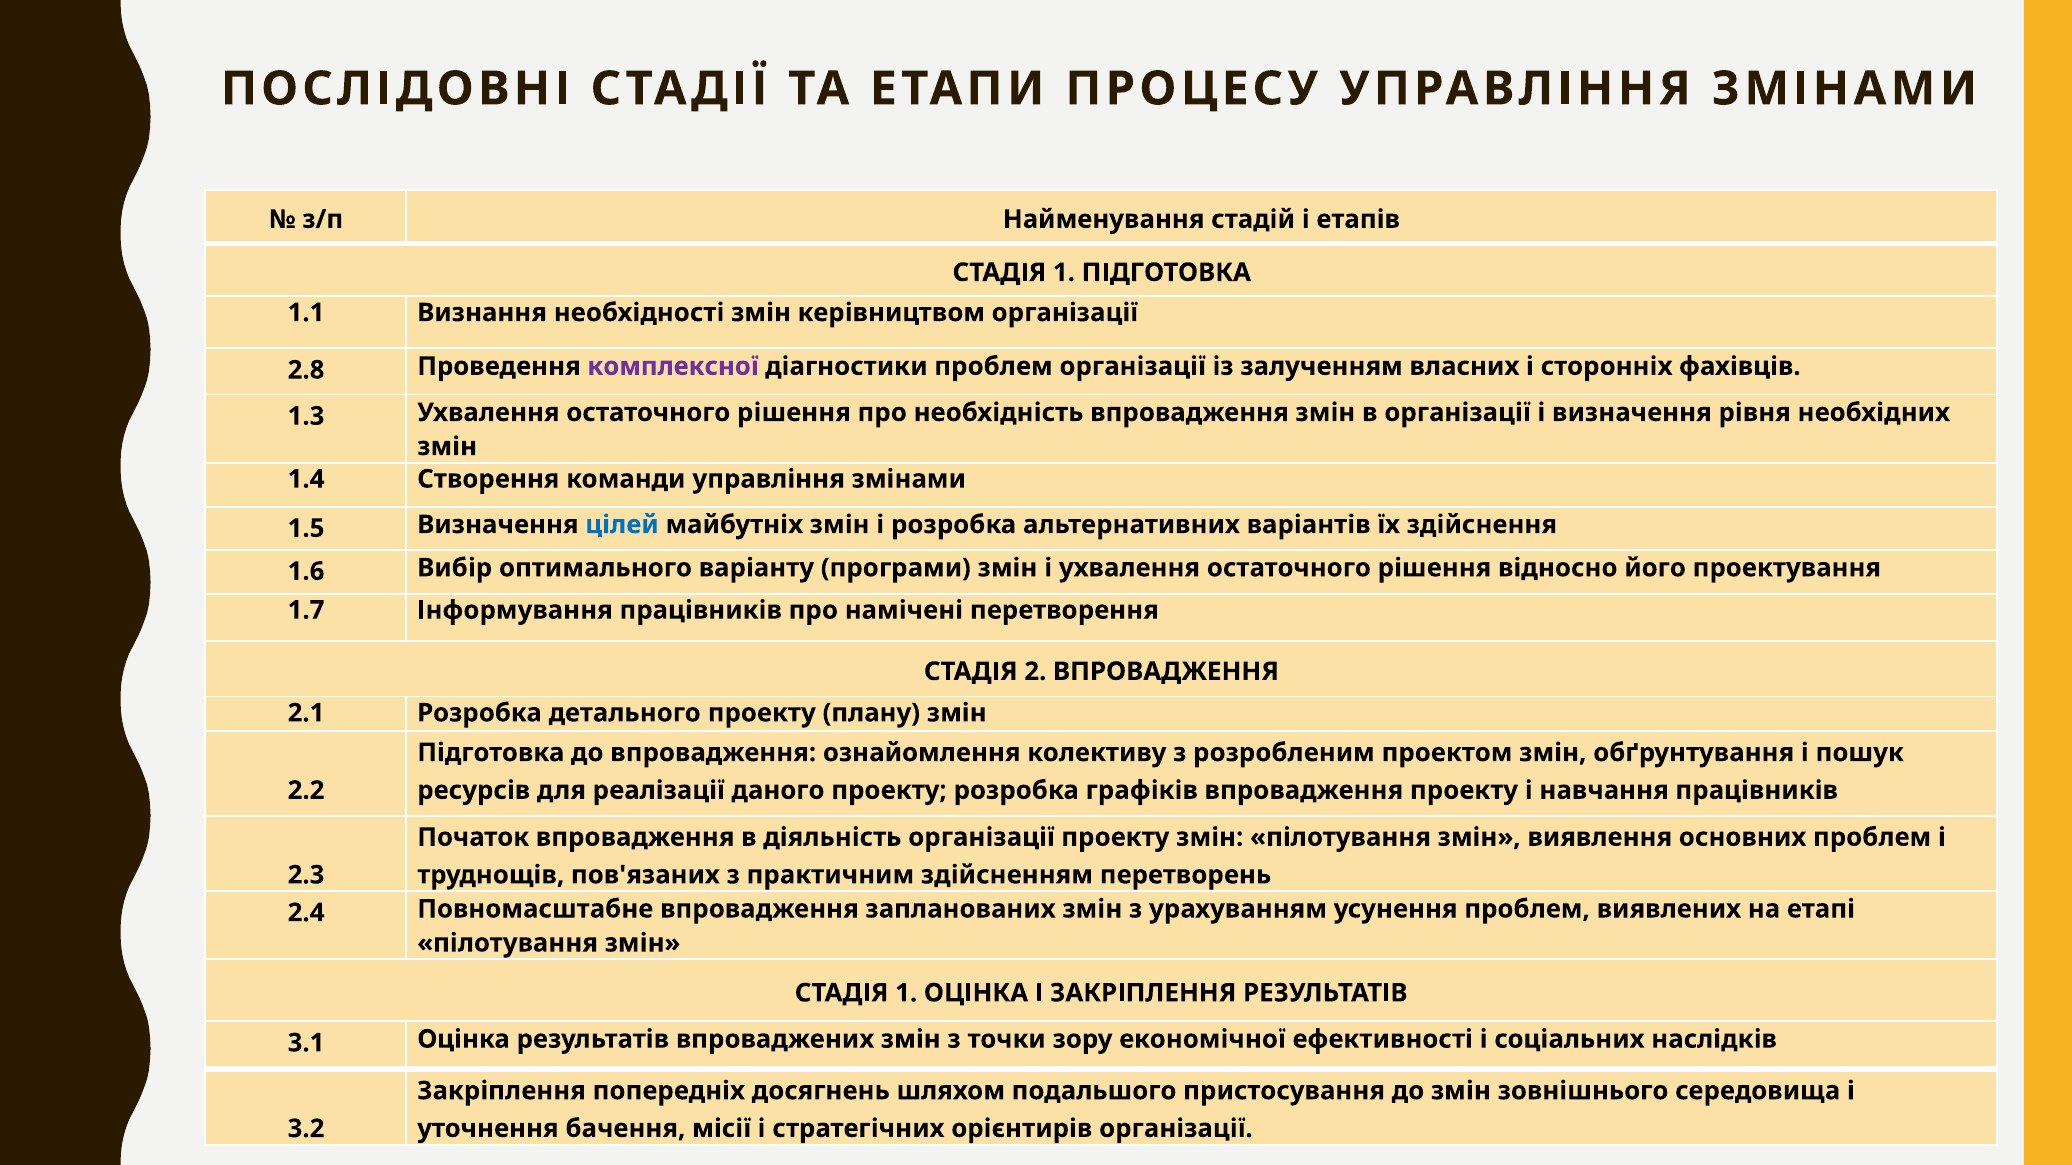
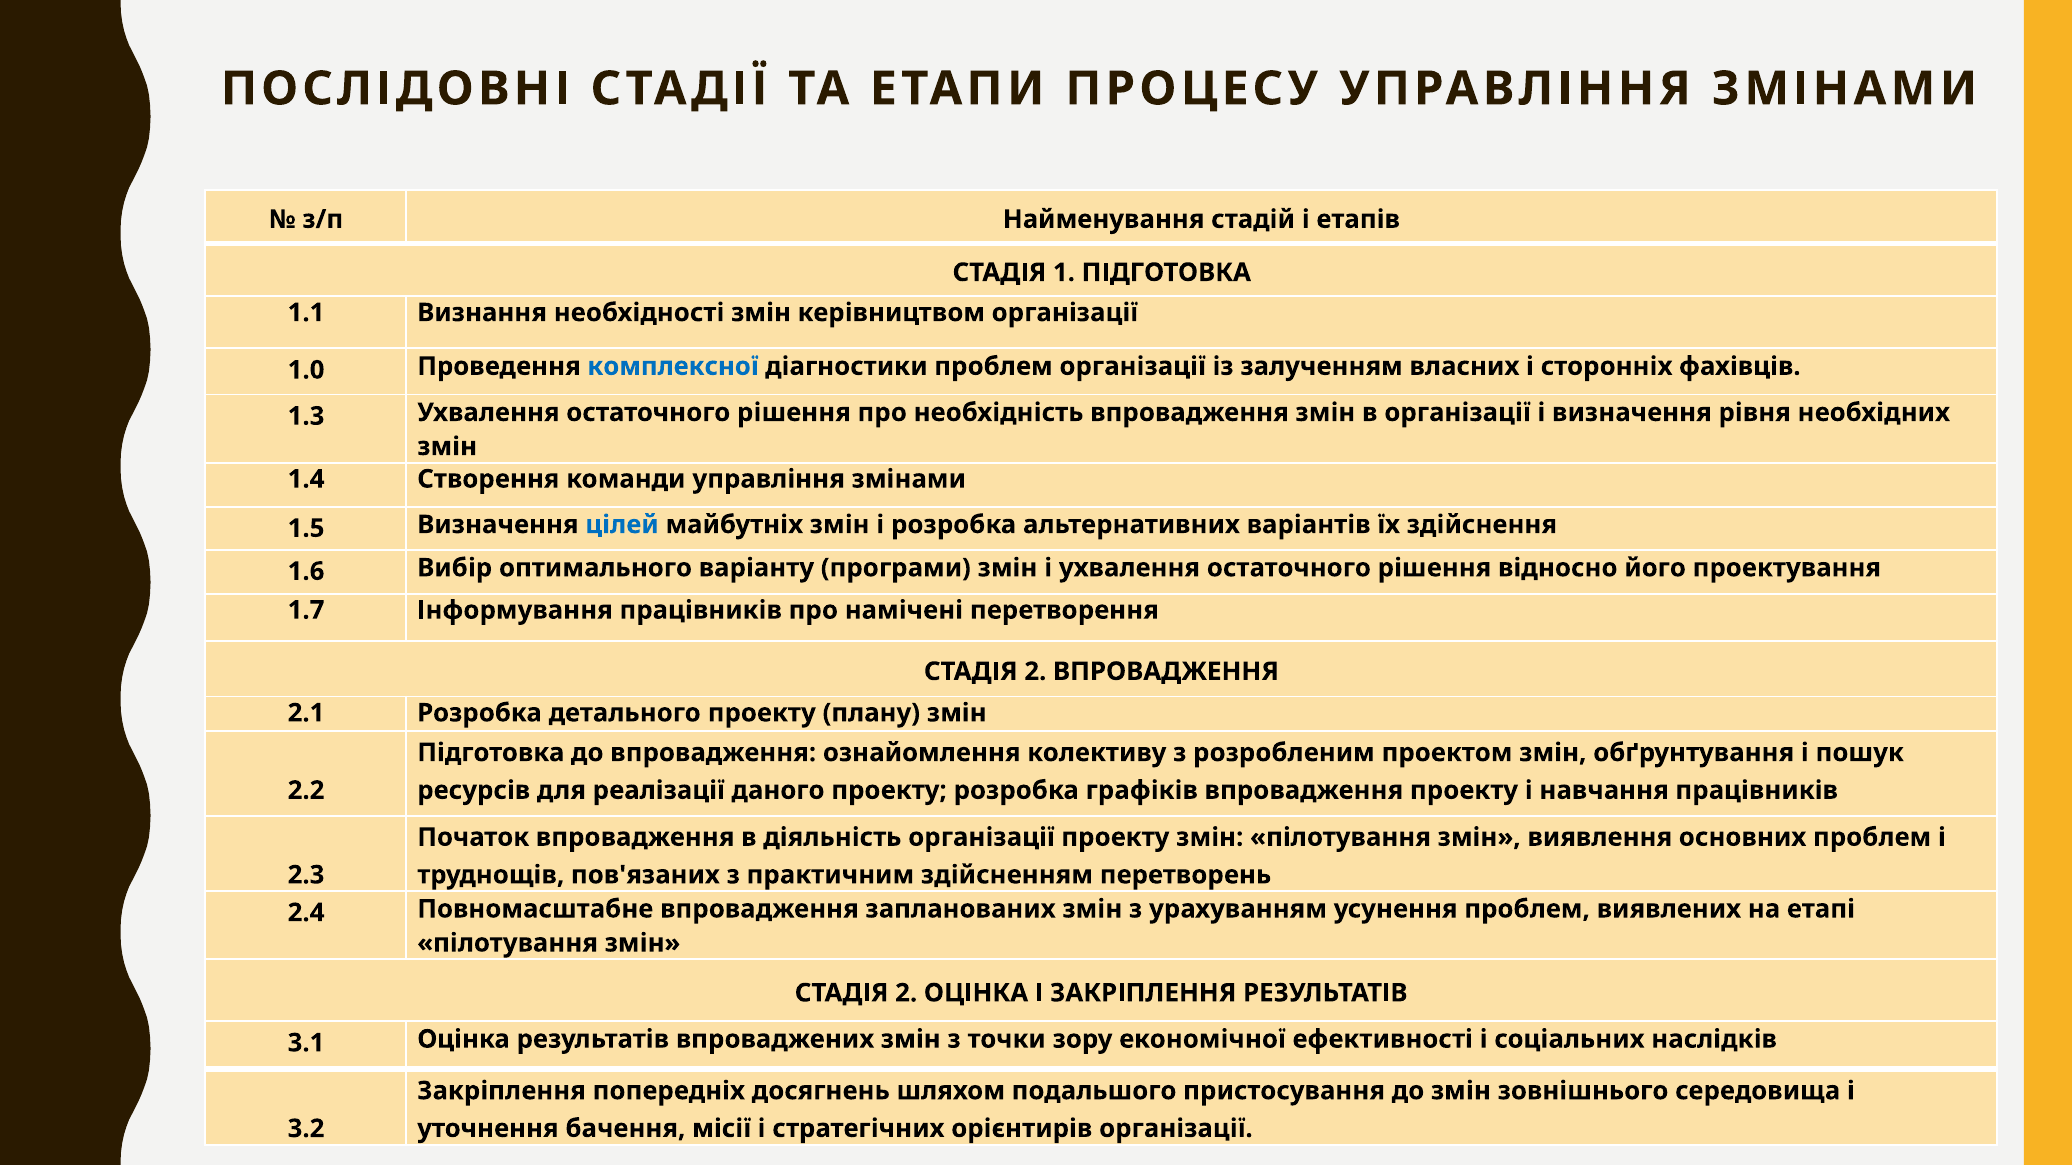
2.8: 2.8 -> 1.0 (306, 370)
комплексної colour: purple -> blue (673, 366)
1: 1 -> 2 (906, 993)
